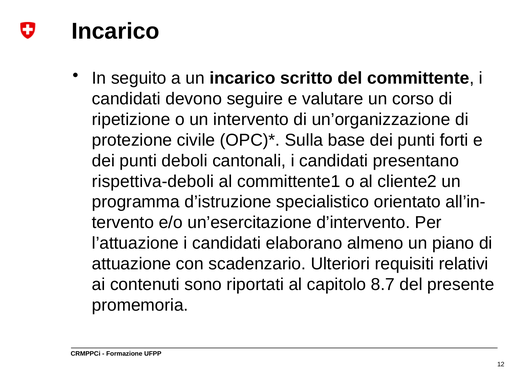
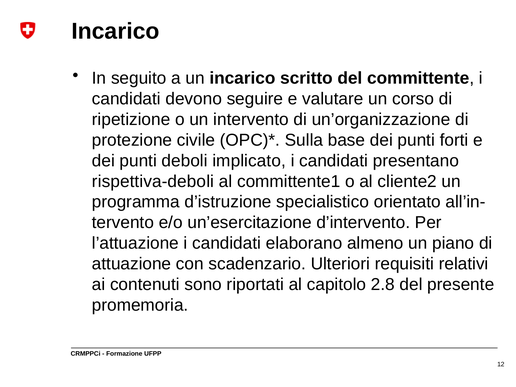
cantonali: cantonali -> implicato (249, 161)
8.7: 8.7 -> 2.8 (383, 285)
